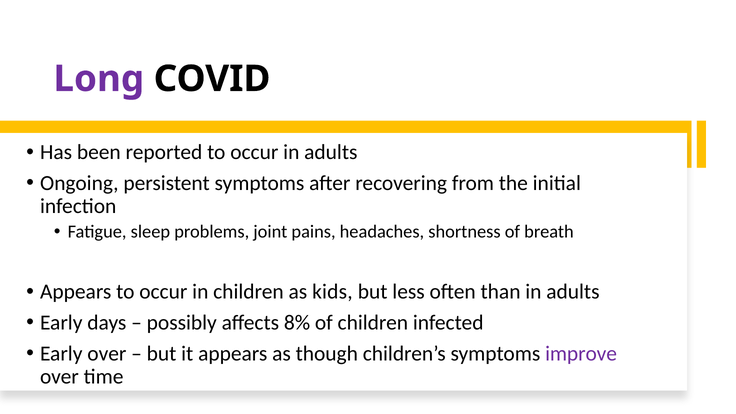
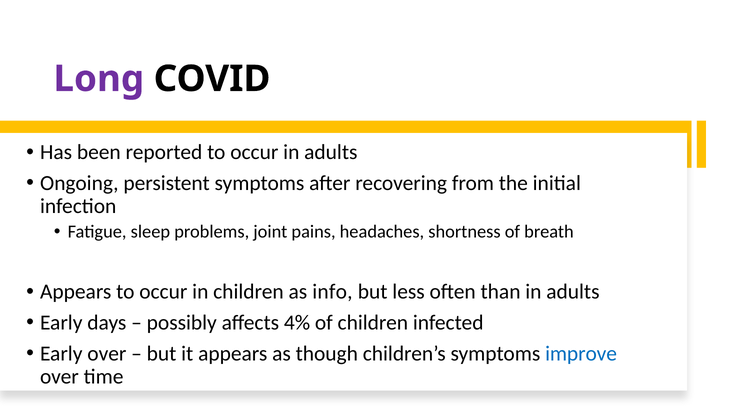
kids: kids -> info (332, 292)
8%: 8% -> 4% (297, 323)
improve colour: purple -> blue (581, 353)
